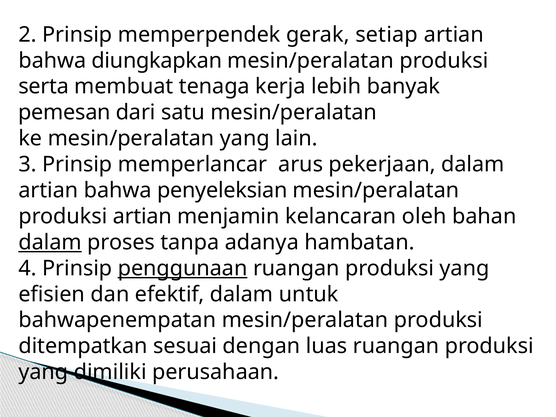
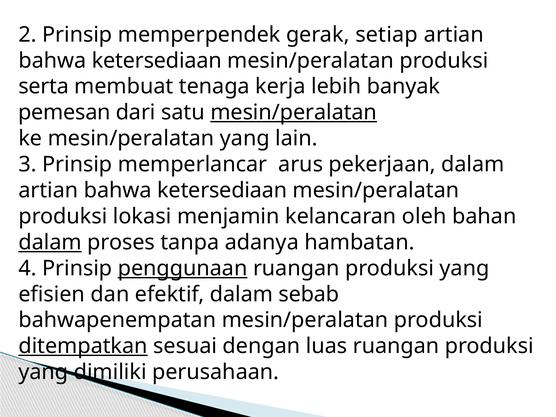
diungkapkan: diungkapkan -> ketersediaan (157, 61)
mesin/peralatan underline: none -> present (294, 112)
penyeleksian: penyeleksian -> ketersediaan (222, 190)
produksi artian: artian -> lokasi (142, 216)
untuk: untuk -> sebab (309, 294)
ditempatkan underline: none -> present (83, 346)
